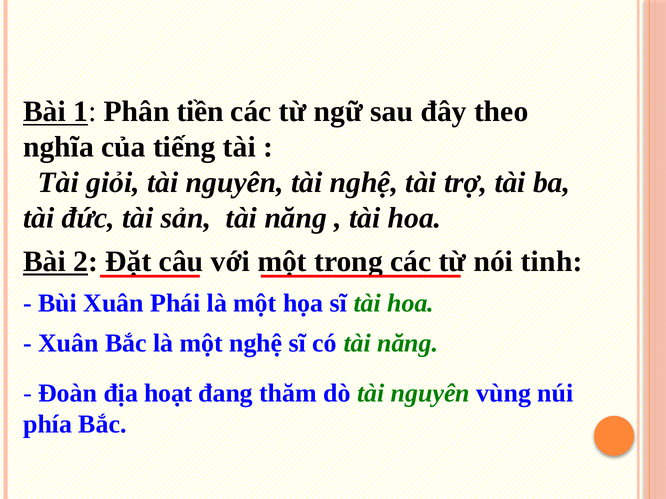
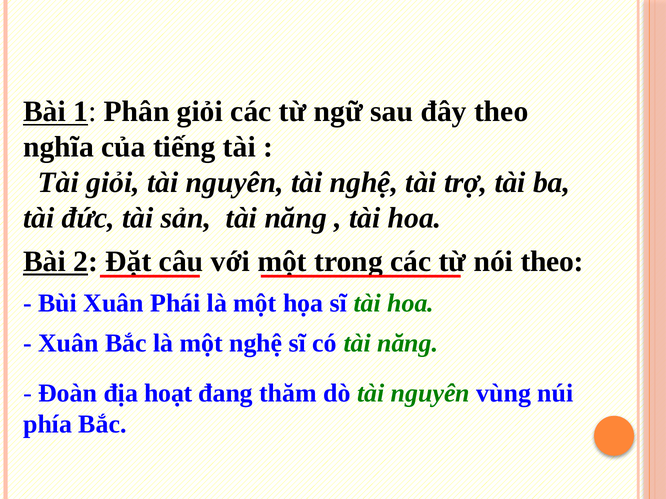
Phân tiền: tiền -> giỏi (200, 112)
nói tinh: tinh -> theo (552, 262)
